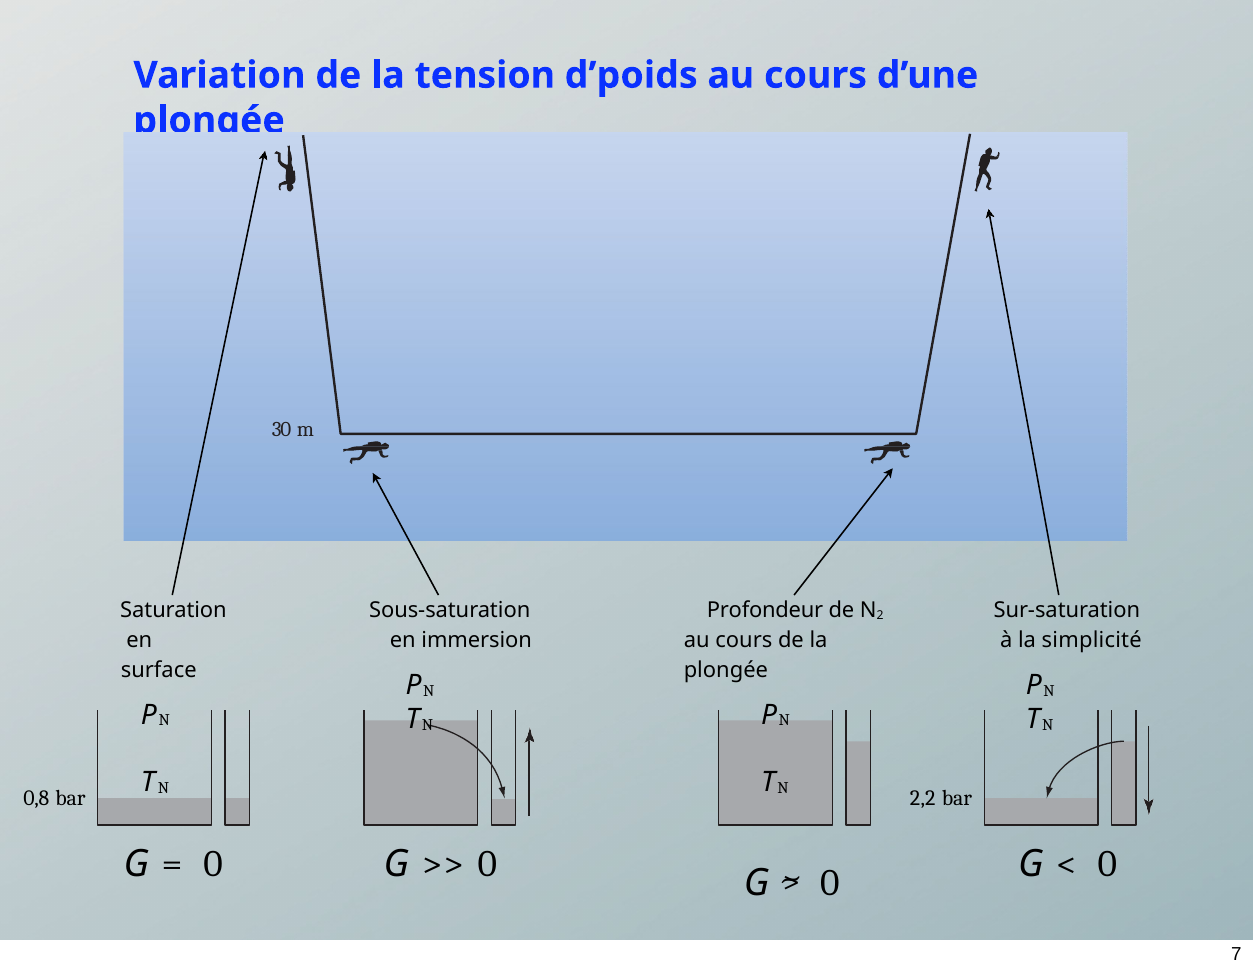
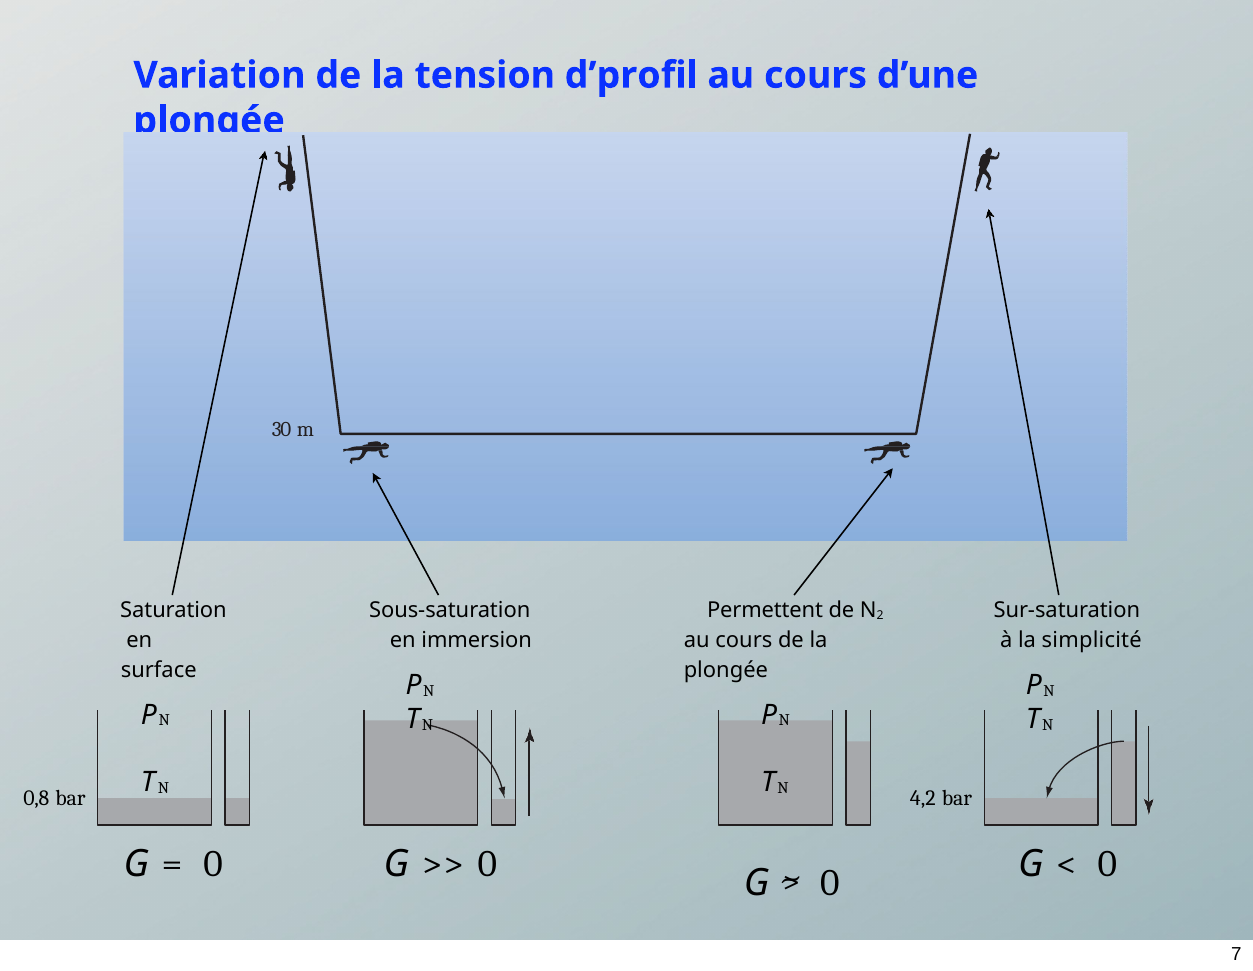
d’poids: d’poids -> d’profil (631, 75)
Profondeur: Profondeur -> Permettent (765, 611)
2,2: 2,2 -> 4,2 (923, 799)
